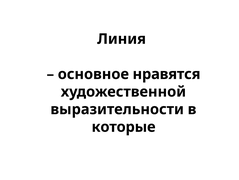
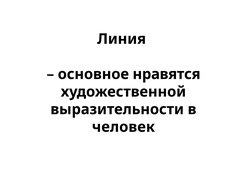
которые: которые -> человек (123, 126)
